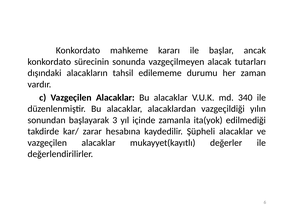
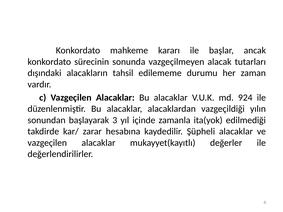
340: 340 -> 924 (245, 98)
